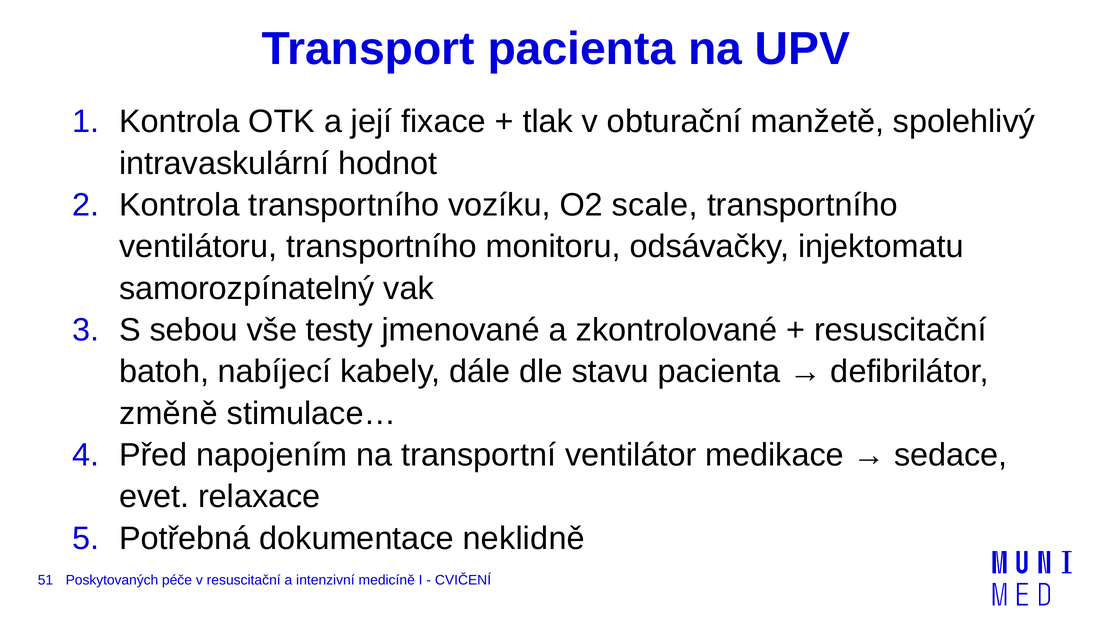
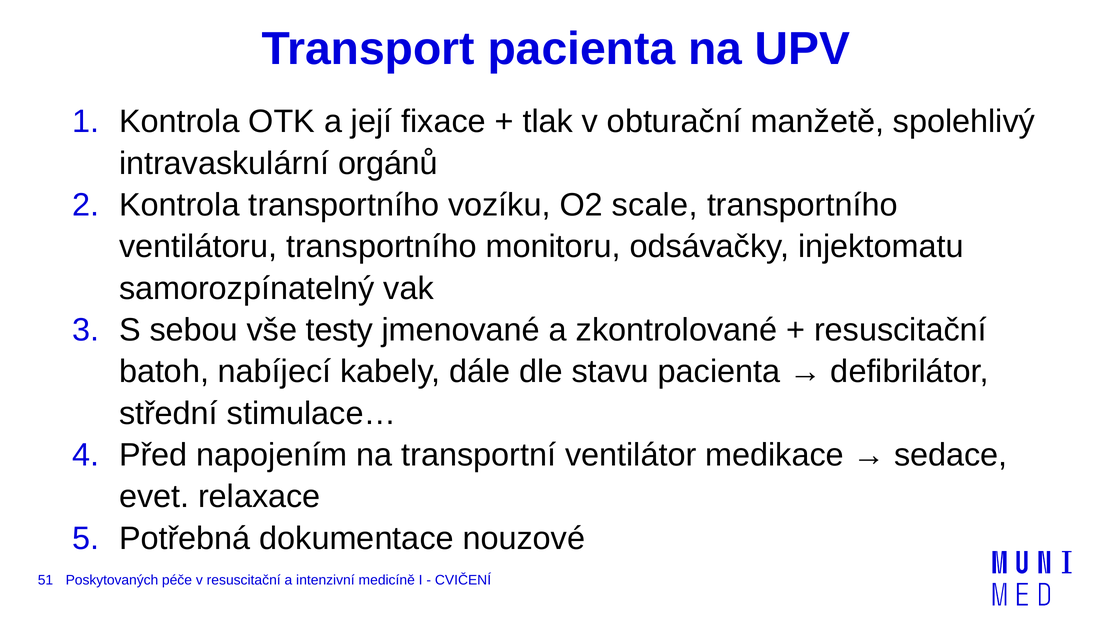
hodnot: hodnot -> orgánů (388, 163)
změně: změně -> střední (169, 414)
neklidně: neklidně -> nouzové (524, 539)
